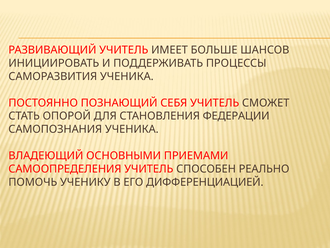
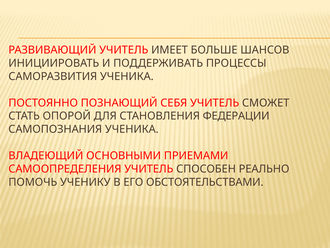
ДИФФЕРЕНЦИАЦИЕЙ: ДИФФЕРЕНЦИАЦИЕЙ -> ОБСТОЯТЕЛЬСТВАМИ (205, 182)
